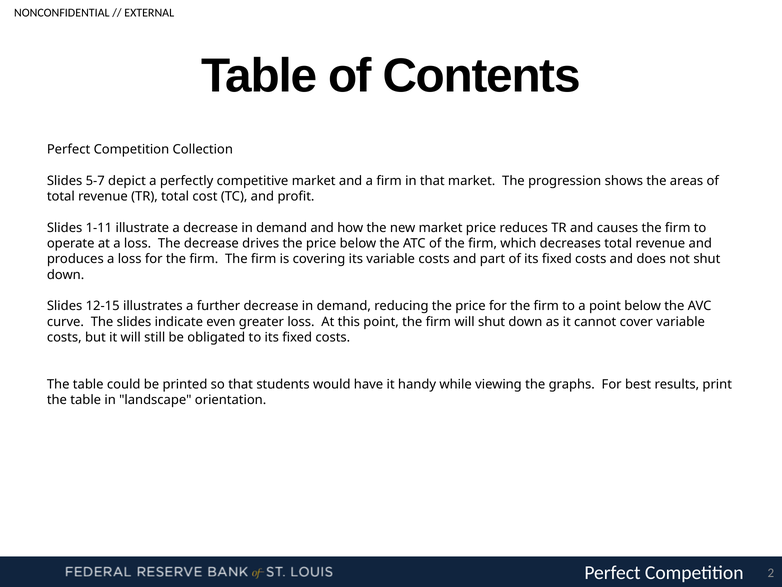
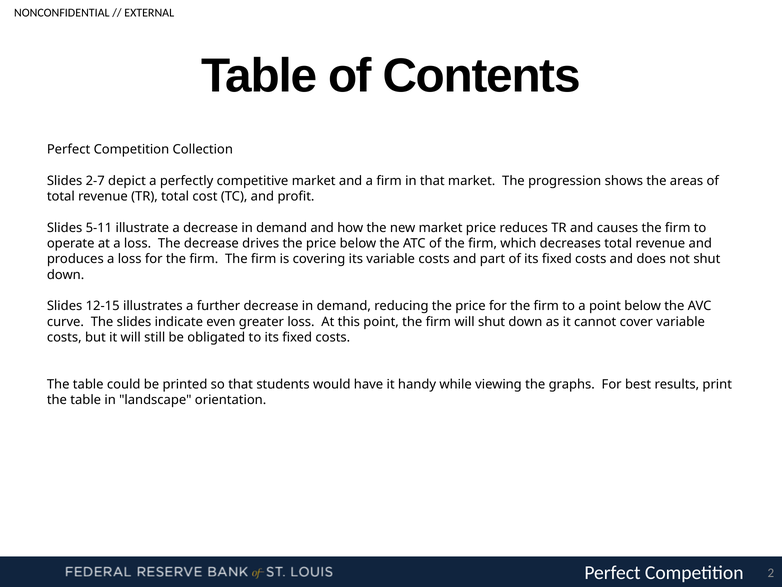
5-7: 5-7 -> 2-7 (95, 181)
1-11: 1-11 -> 5-11 (99, 228)
